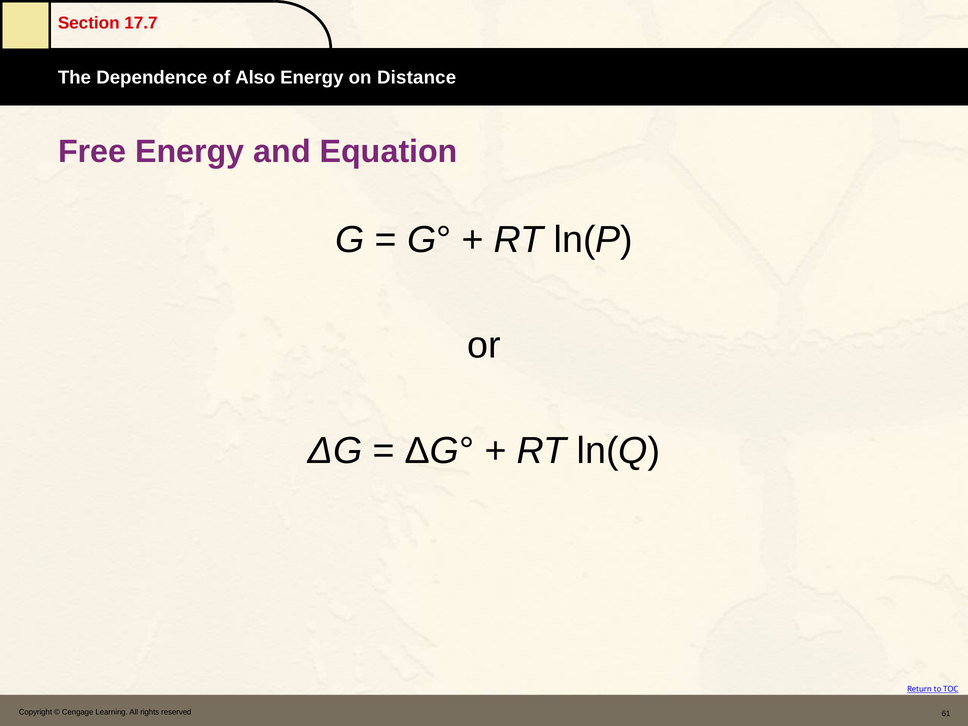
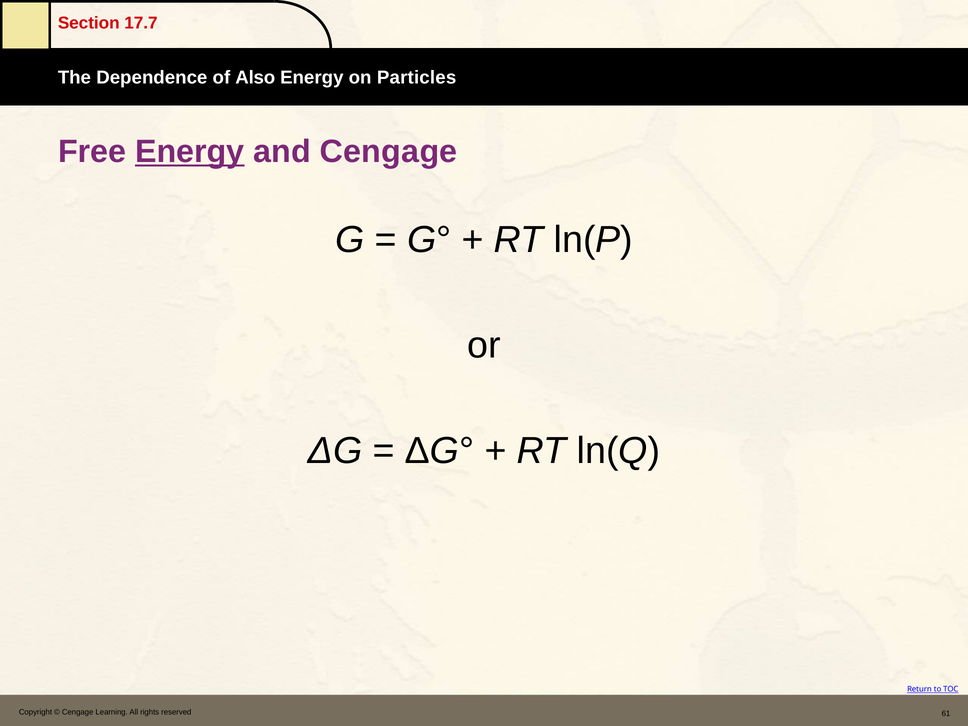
Distance: Distance -> Particles (417, 78)
Energy underline: none -> present (190, 151)
and Equation: Equation -> Cengage (389, 151)
